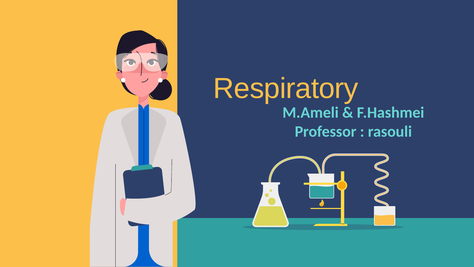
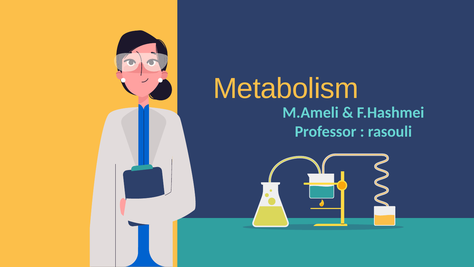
Respiratory: Respiratory -> Metabolism (286, 88)
